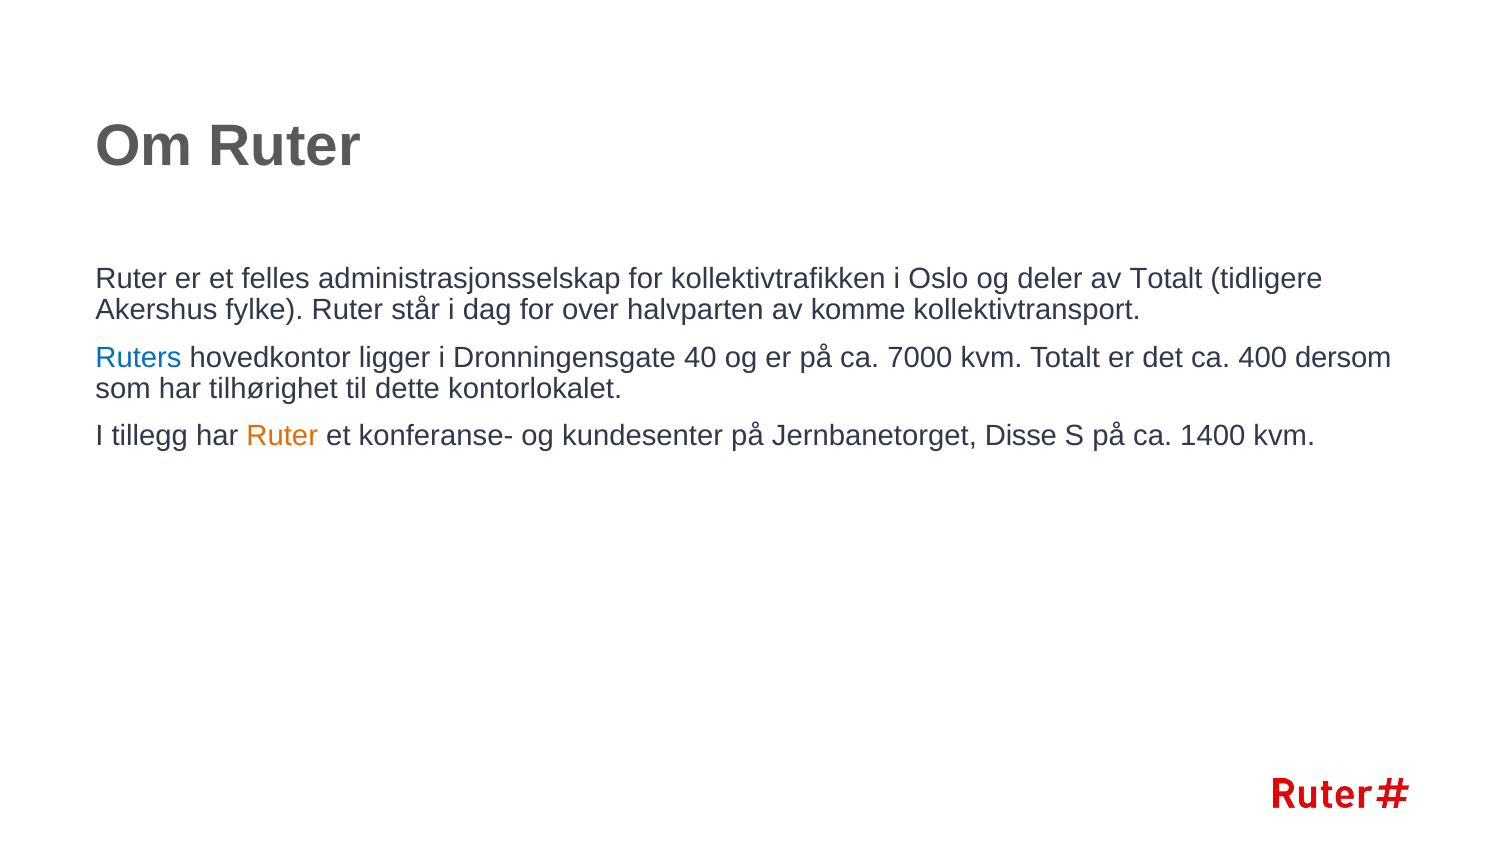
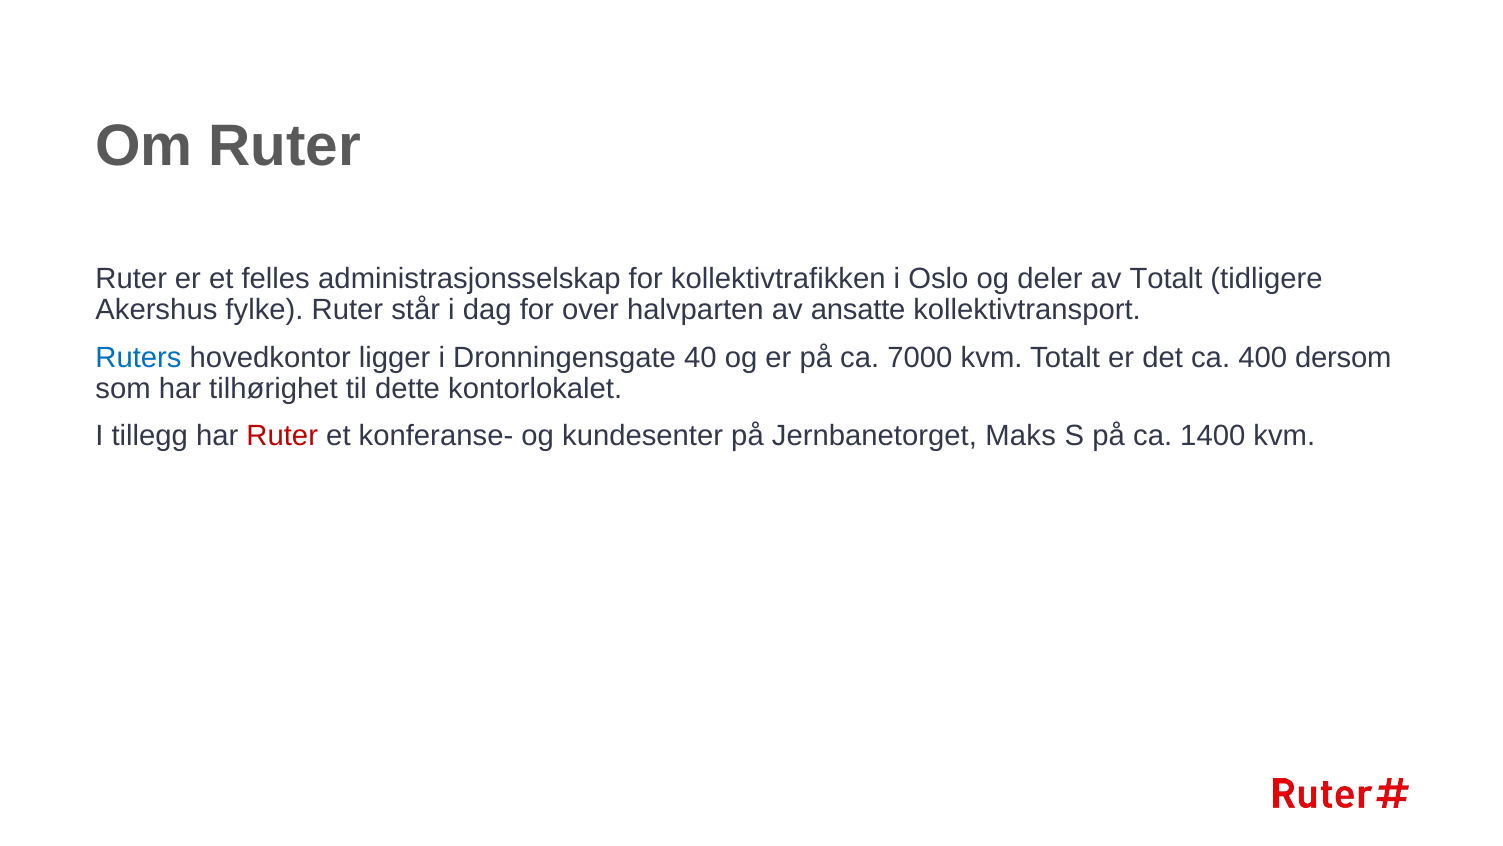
komme: komme -> ansatte (858, 310)
Ruter colour: orange -> red (282, 436)
Disse: Disse -> Maks (1021, 436)
